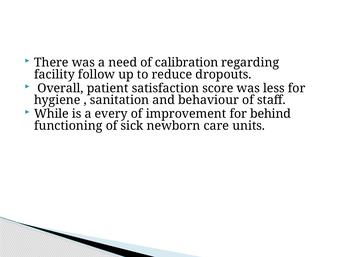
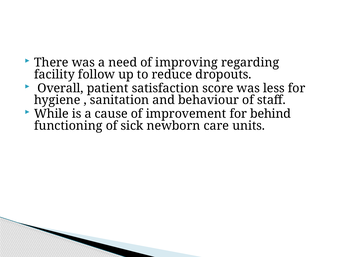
calibration: calibration -> improving (187, 62)
every: every -> cause (111, 114)
